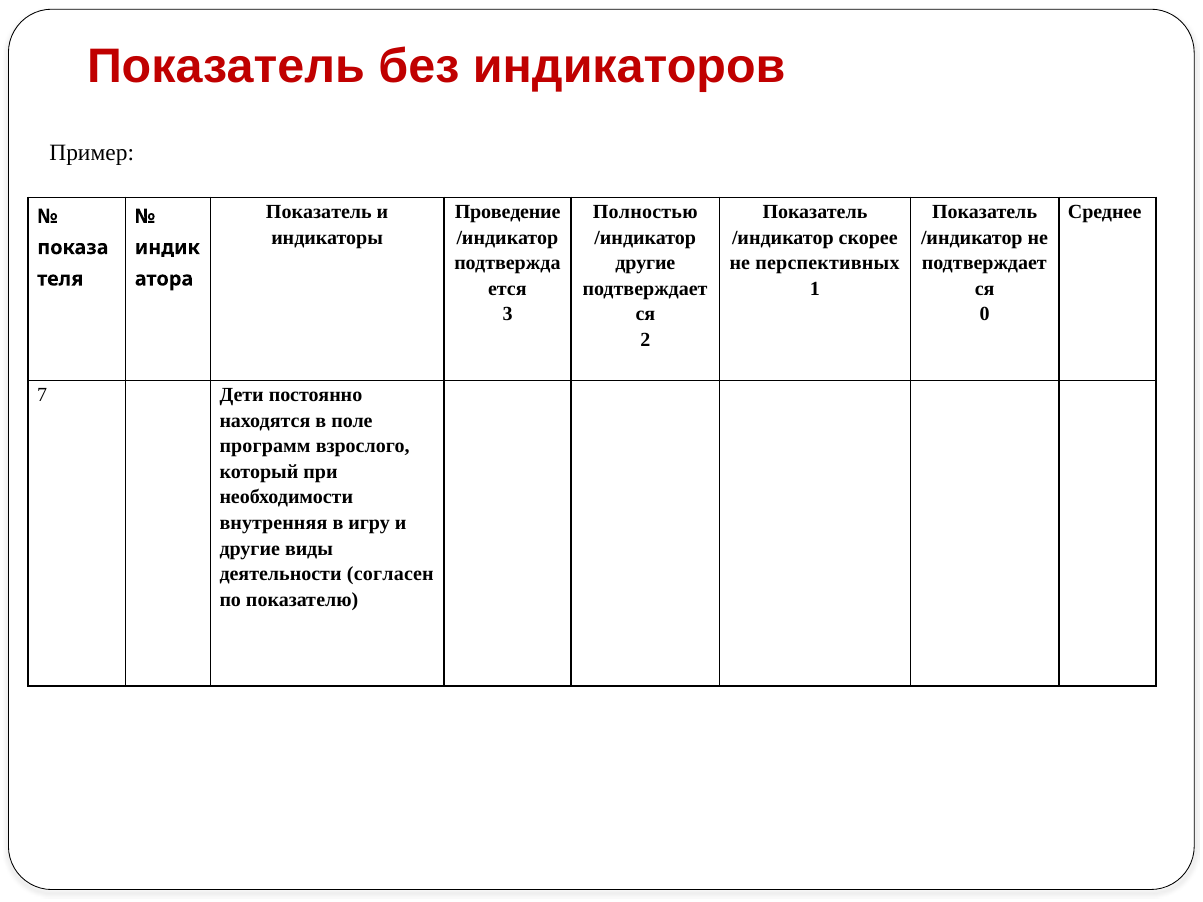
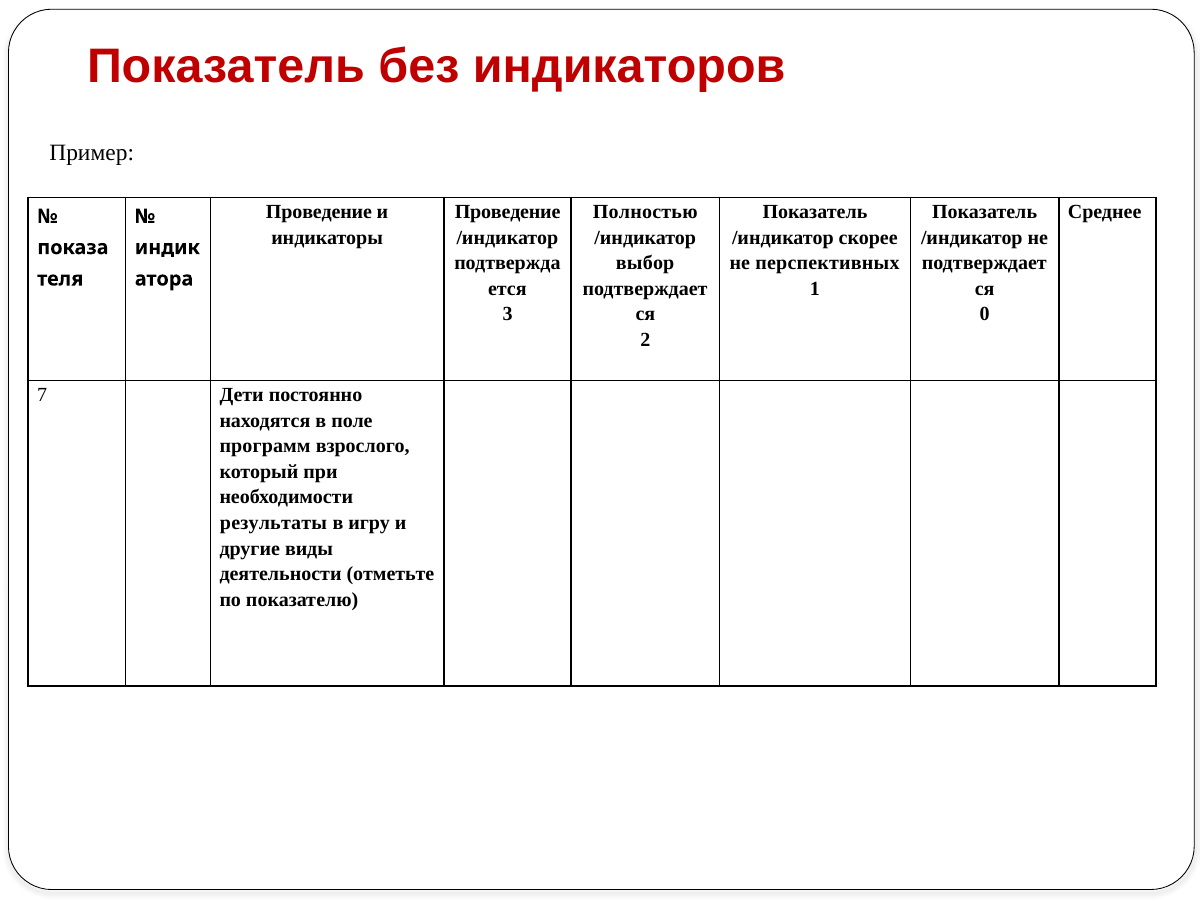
Показатель: Показатель -> Проведение (319, 212)
другие: другие -> выбор (645, 263)
внутренняя: внутренняя -> результаты (273, 523)
согласен: согласен -> отметьте (390, 574)
